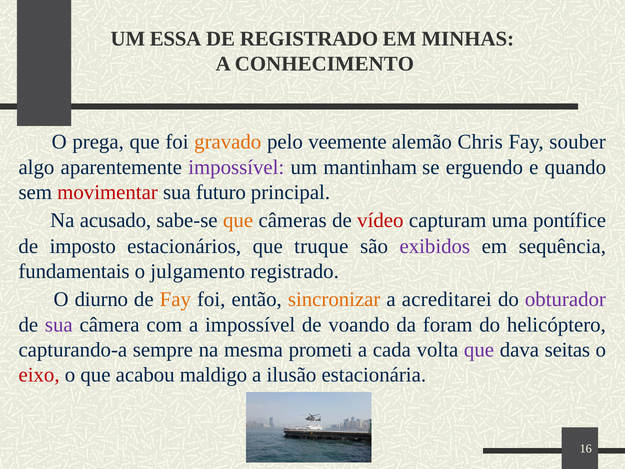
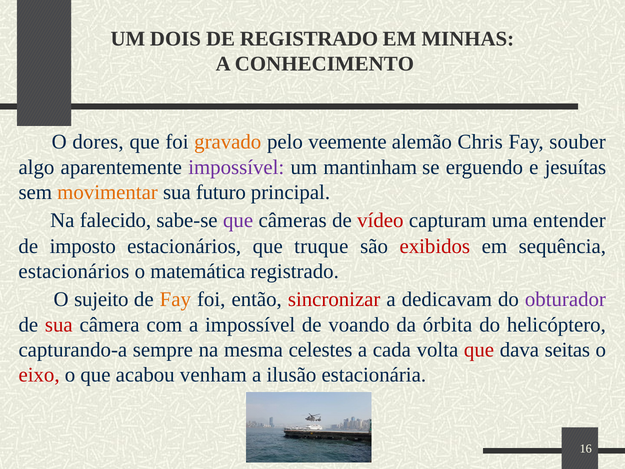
ESSA: ESSA -> DOIS (175, 39)
prega: prega -> dores (98, 142)
quando: quando -> jesuítas (575, 167)
movimentar colour: red -> orange (108, 192)
acusado: acusado -> falecido (115, 220)
que colour: orange -> purple (238, 220)
pontífice: pontífice -> entender (569, 220)
exibidos colour: purple -> red (435, 246)
fundamentais: fundamentais -> estacionários (74, 271)
julgamento: julgamento -> matemática (198, 271)
diurno: diurno -> sujeito (101, 299)
sincronizar colour: orange -> red (334, 299)
acreditarei: acreditarei -> dedicavam (447, 299)
sua colour: purple -> red (59, 325)
foram: foram -> órbita (448, 325)
prometi: prometi -> celestes (321, 350)
que colour: purple -> red (479, 350)
maldigo: maldigo -> venham (213, 375)
